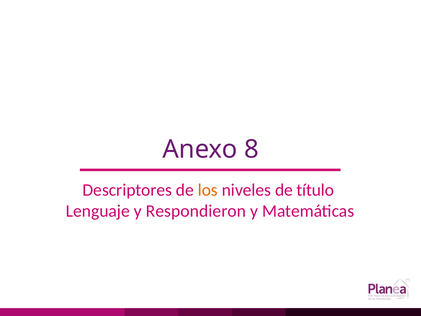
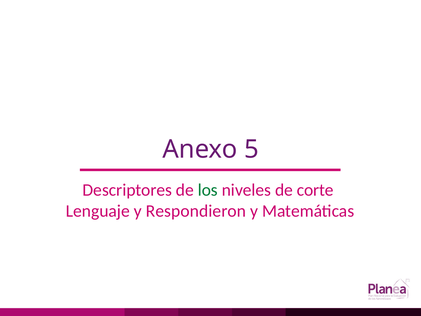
8: 8 -> 5 (251, 149)
los colour: orange -> green (208, 190)
título: título -> corte (315, 190)
